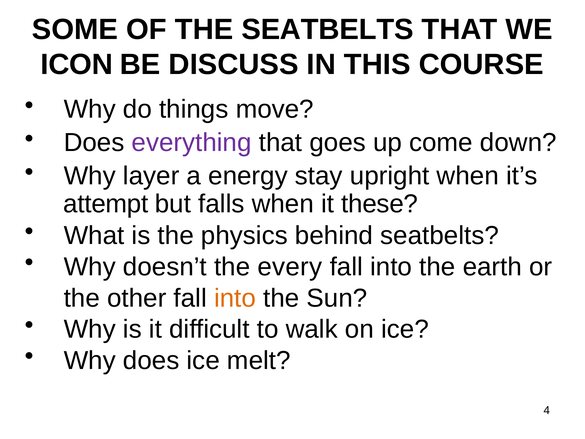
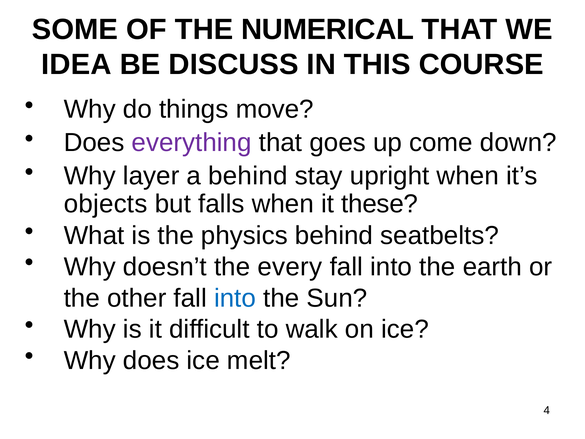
THE SEATBELTS: SEATBELTS -> NUMERICAL (328, 29)
ICON: ICON -> IDEA (76, 65)
a energy: energy -> behind (248, 176)
attempt: attempt -> objects (106, 204)
into colour: orange -> blue (235, 298)
